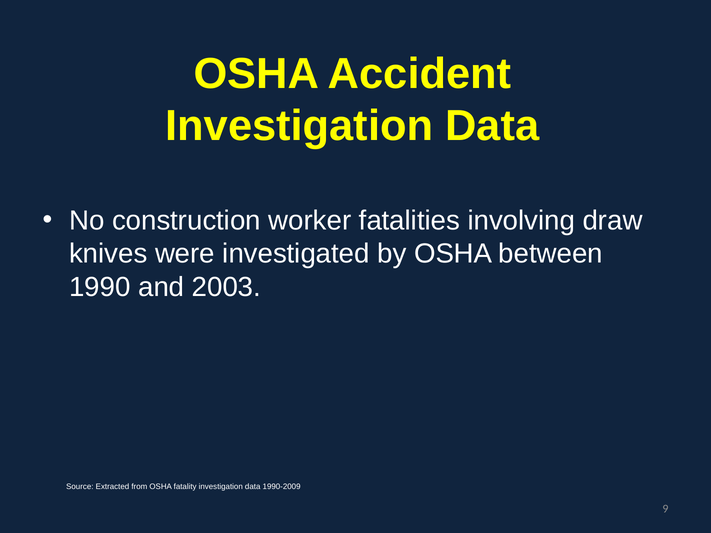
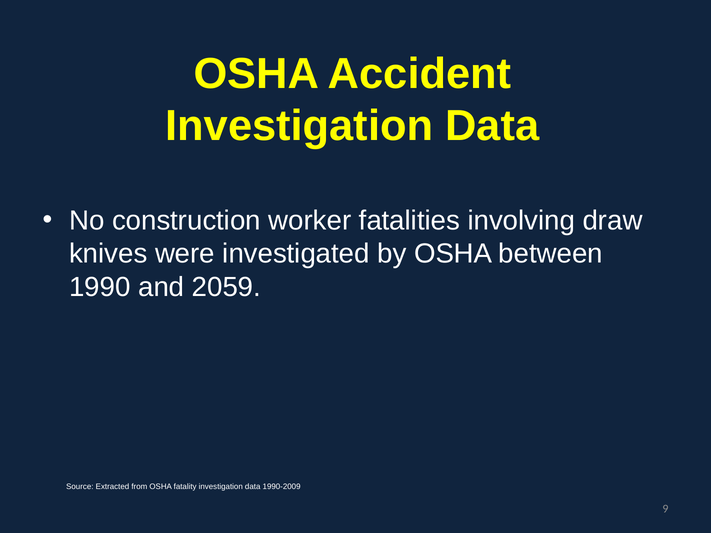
2003: 2003 -> 2059 (226, 287)
